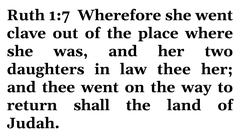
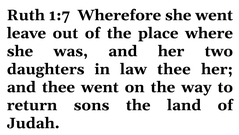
clave: clave -> leave (26, 33)
shall: shall -> sons (92, 105)
